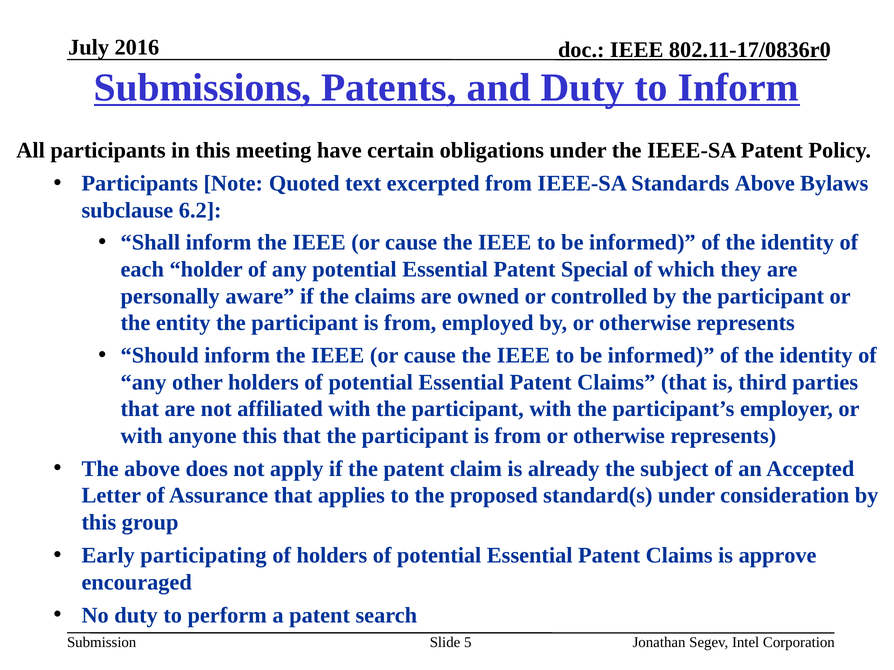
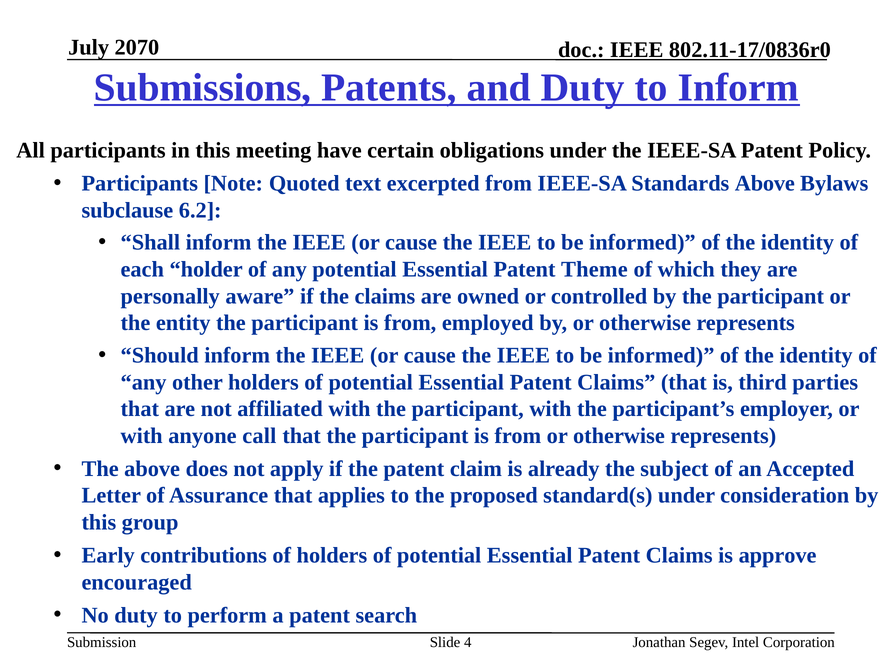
2016: 2016 -> 2070 (137, 47)
Special: Special -> Theme (594, 270)
anyone this: this -> call (259, 436)
participating: participating -> contributions (204, 556)
5: 5 -> 4 (468, 643)
